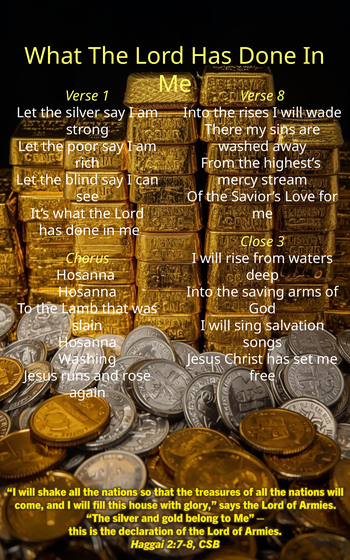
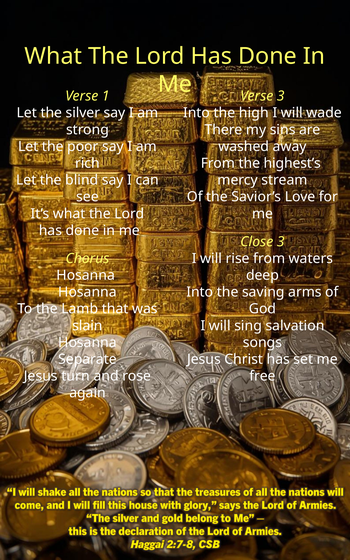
Verse 8: 8 -> 3 (281, 96)
rises: rises -> high (254, 113)
Washing: Washing -> Separate (87, 359)
runs: runs -> turn (76, 376)
